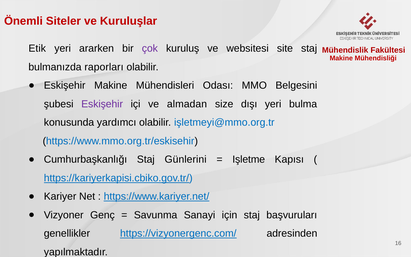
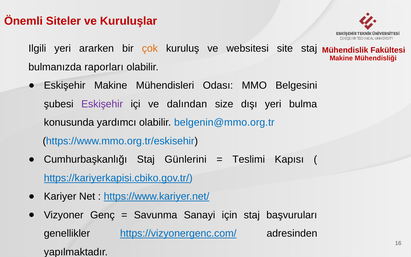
Etik: Etik -> Ilgili (37, 48)
çok colour: purple -> orange (150, 48)
almadan: almadan -> dalından (187, 104)
işletmeyi@mmo.org.tr: işletmeyi@mmo.org.tr -> belgenin@mmo.org.tr (224, 122)
Işletme: Işletme -> Teslimi (249, 159)
